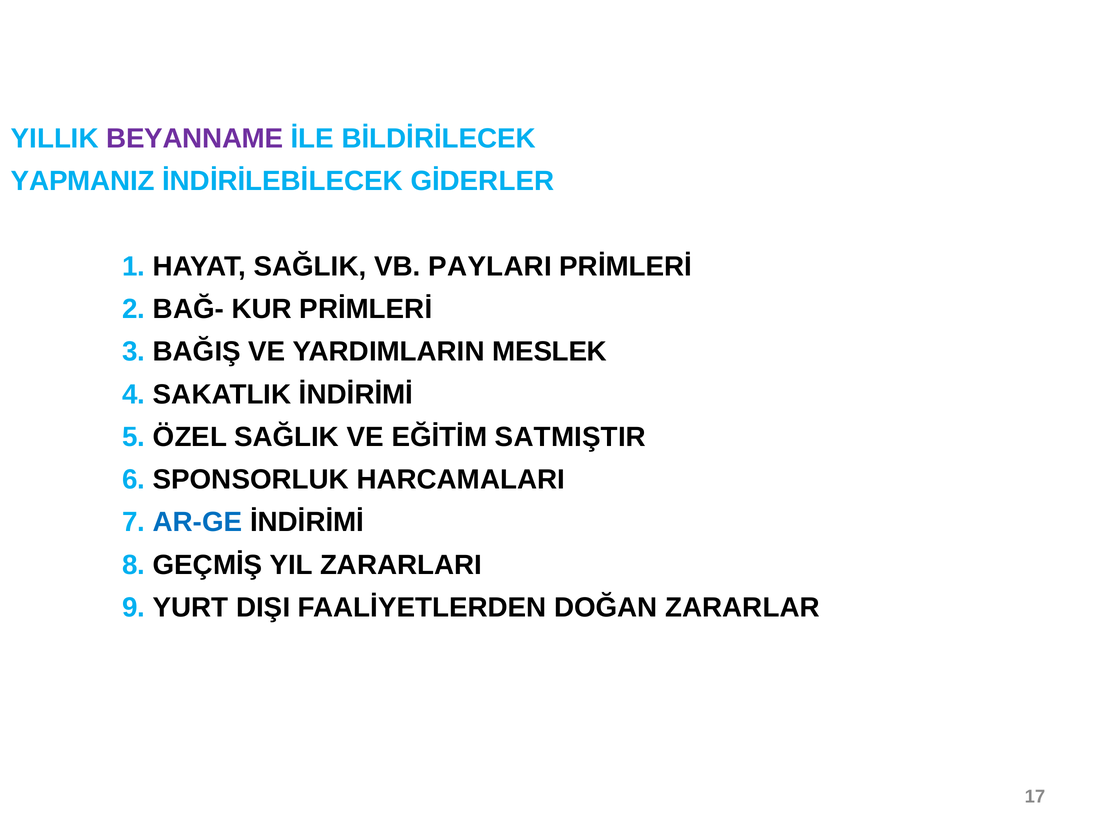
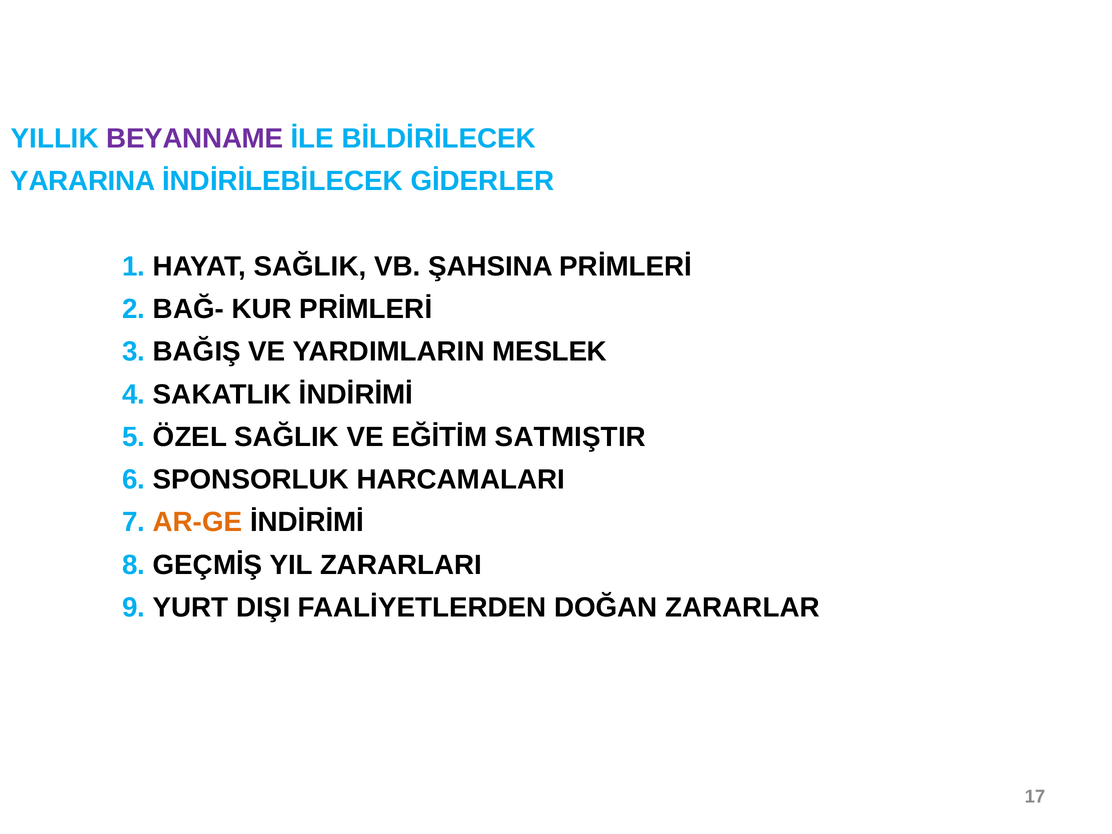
YAPMANIZ: YAPMANIZ -> YARARINA (83, 181)
PAYLARI: PAYLARI -> ŞAHSINA (490, 266)
AR-GE colour: blue -> orange (198, 522)
